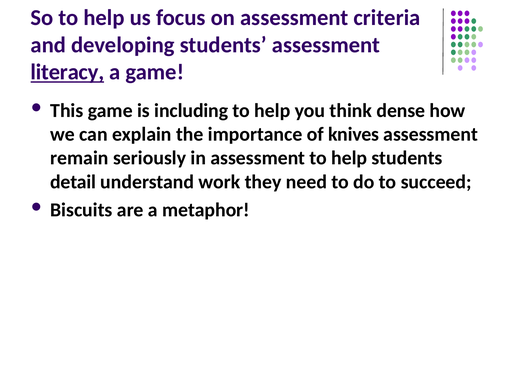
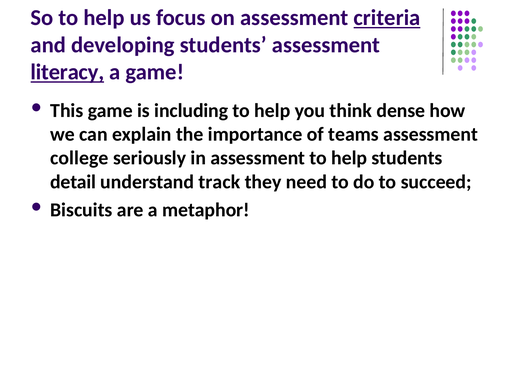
criteria underline: none -> present (387, 18)
knives: knives -> teams (353, 134)
remain: remain -> college (79, 158)
work: work -> track (219, 182)
